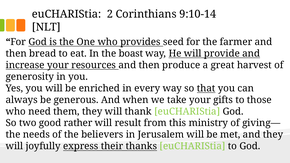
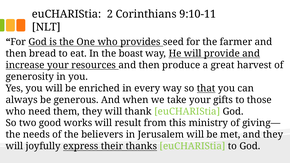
9:10-14: 9:10-14 -> 9:10-11 (198, 14)
rather: rather -> works (78, 123)
